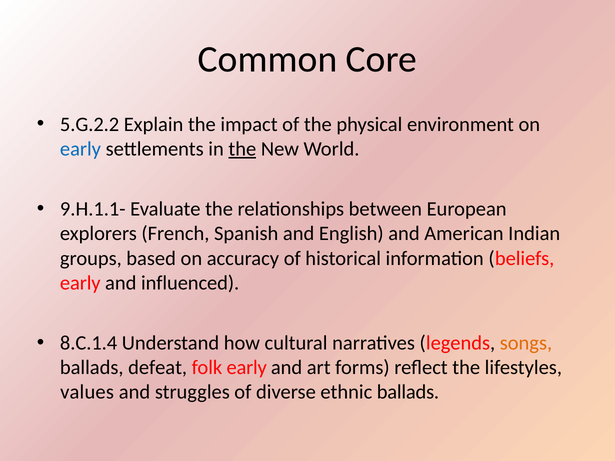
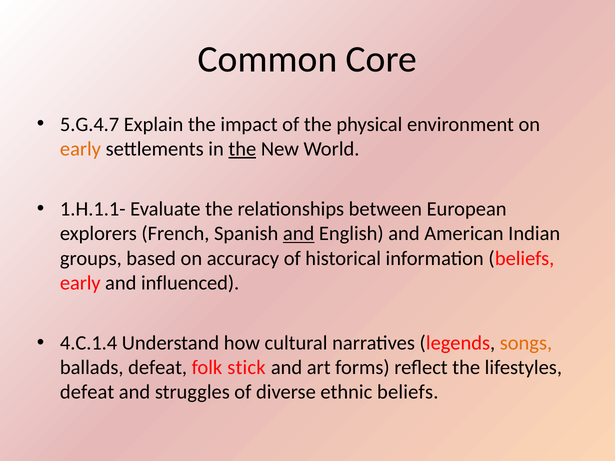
5.G.2.2: 5.G.2.2 -> 5.G.4.7 (90, 124)
early colour: blue -> orange (80, 149)
9.H.1.1-: 9.H.1.1- -> 1.H.1.1- (93, 209)
and underline: none -> present (299, 234)
8.C.1.4: 8.C.1.4 -> 4.C.1.4 (89, 343)
folk early: early -> stick (246, 368)
values: values -> defeat (87, 392)
ethnic ballads: ballads -> beliefs (408, 392)
